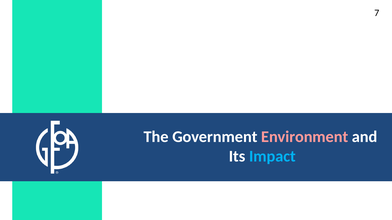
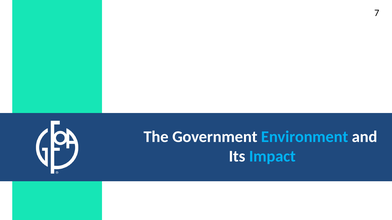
Environment colour: pink -> light blue (305, 137)
